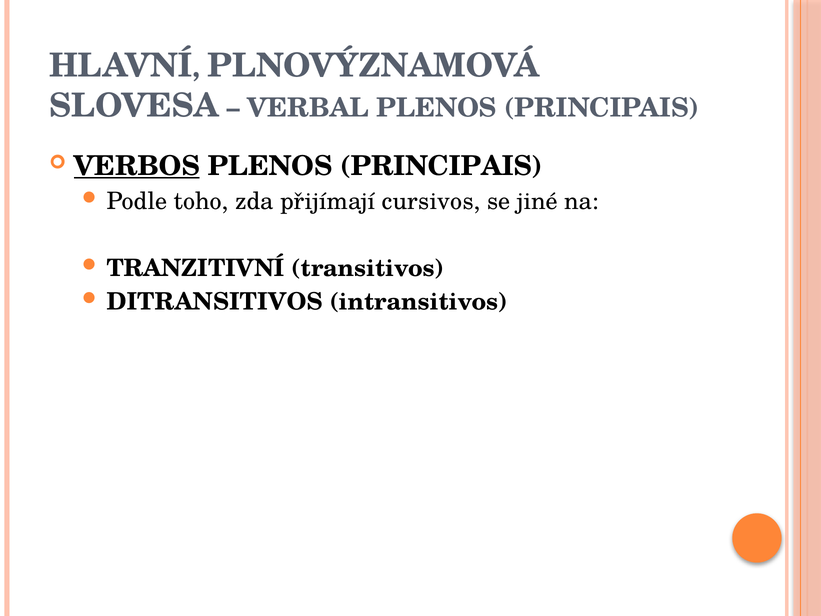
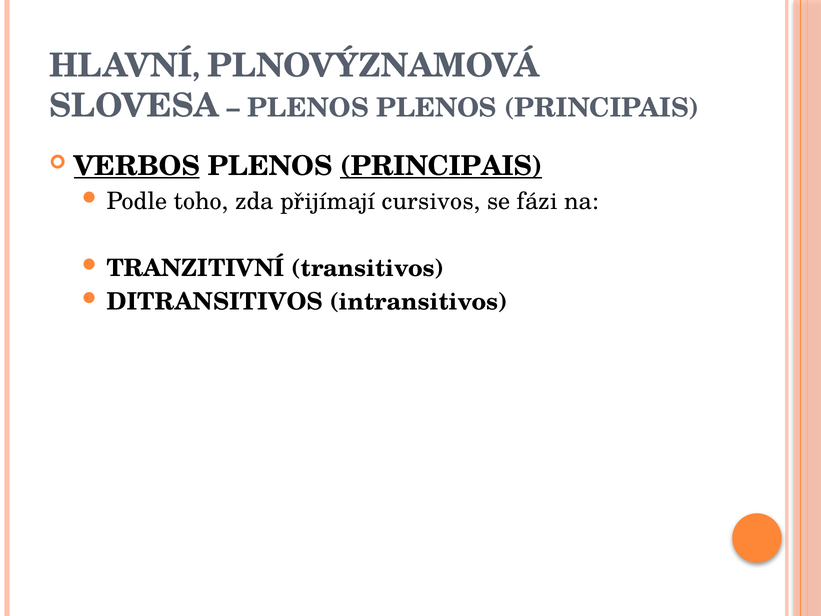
VERBAL: VERBAL -> PLENOS (308, 108)
PRINCIPAIS underline: none -> present (441, 166)
jiné: jiné -> fázi (537, 201)
